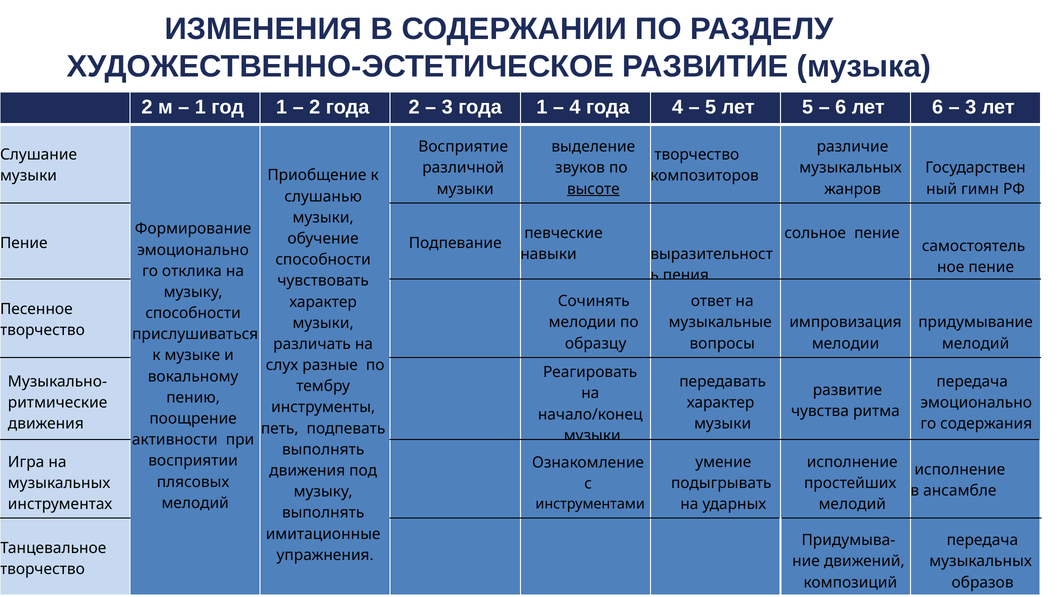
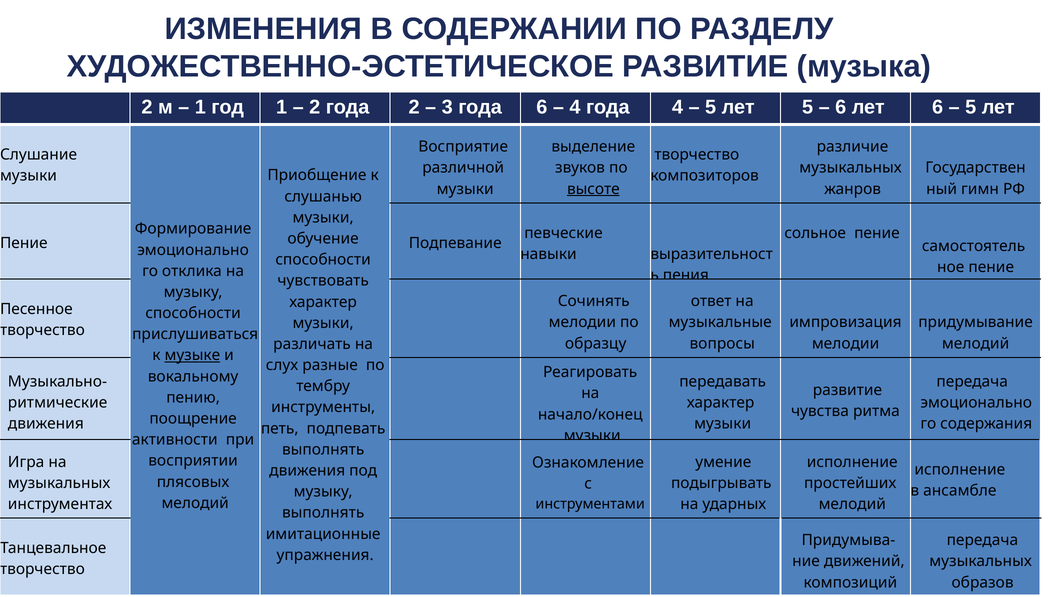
года 1: 1 -> 6 (542, 107)
3: 3 -> 5 (971, 107)
музыке underline: none -> present (192, 356)
